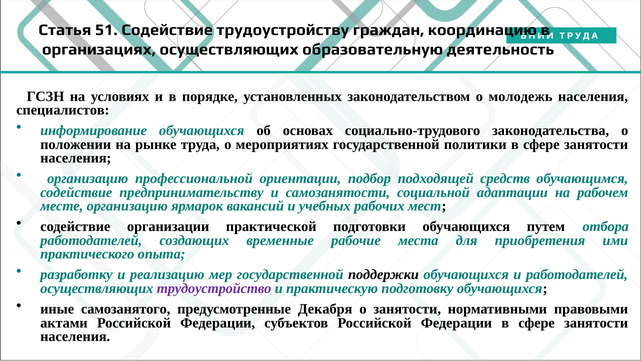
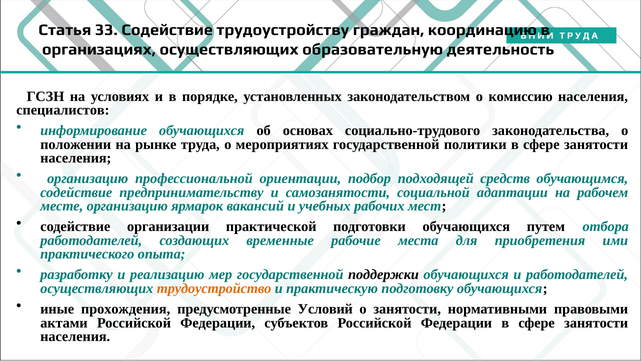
51: 51 -> 33 (106, 30)
молодежь: молодежь -> комиссию (521, 96)
трудоустройство colour: purple -> orange (214, 288)
самозанятого: самозанятого -> прохождения (126, 309)
Декабря: Декабря -> Условий (325, 309)
